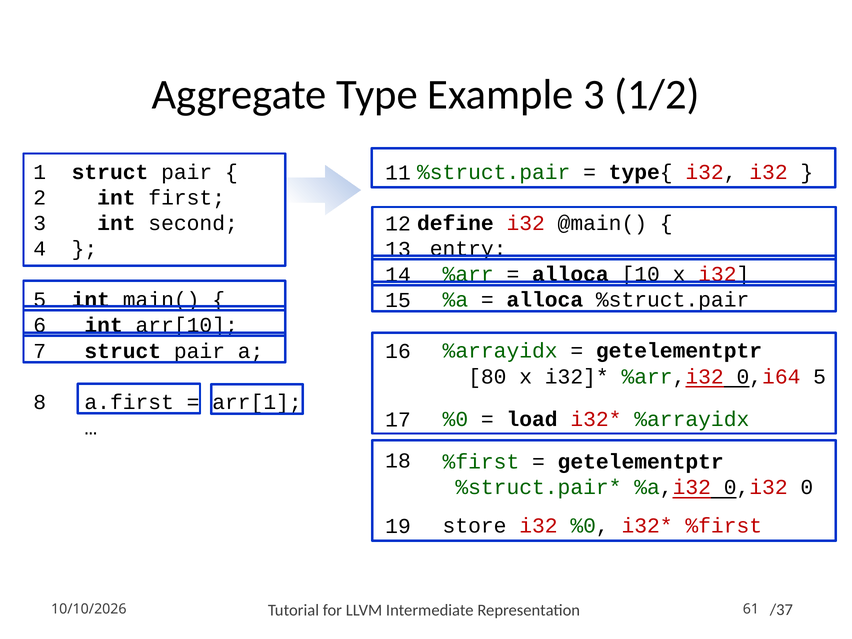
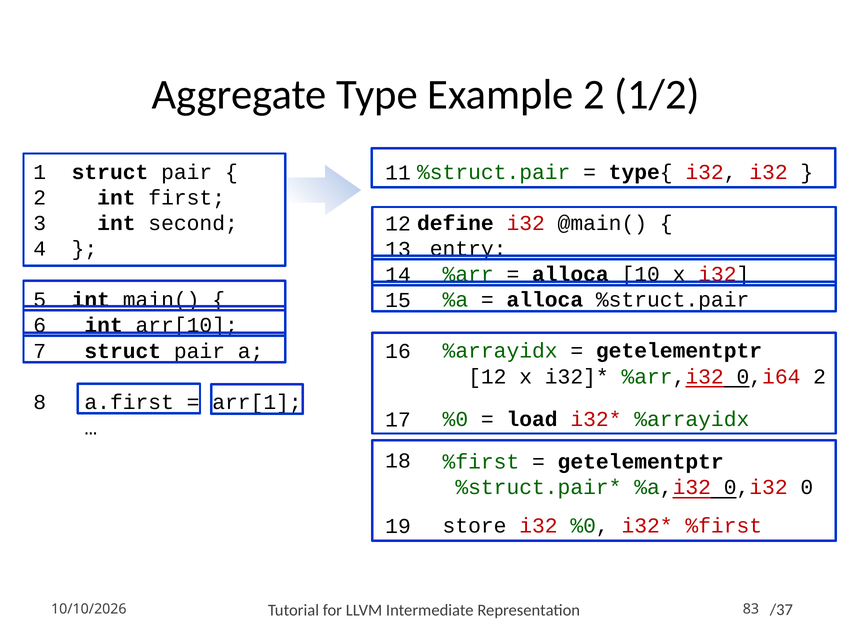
Example 3: 3 -> 2 (594, 95)
80: 80 -> 12 (487, 377)
0,i64 5: 5 -> 2 (820, 377)
61: 61 -> 83 (751, 609)
